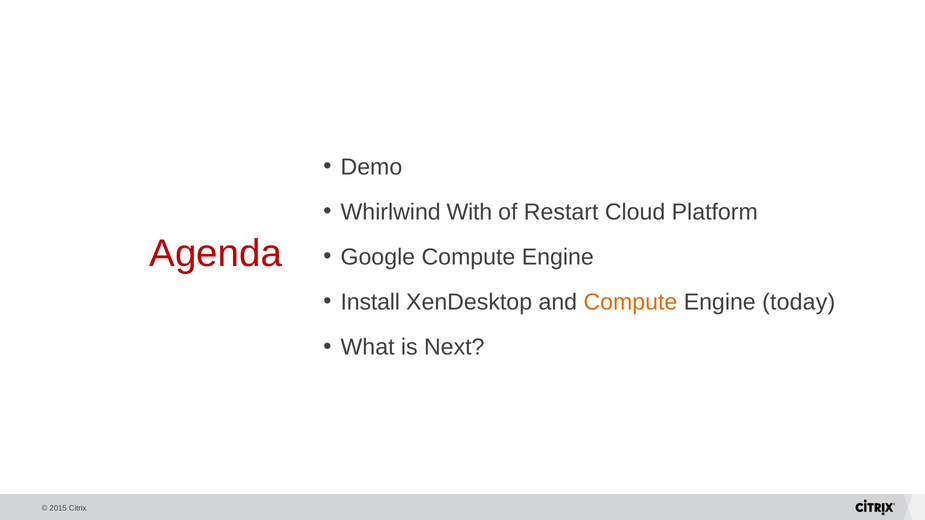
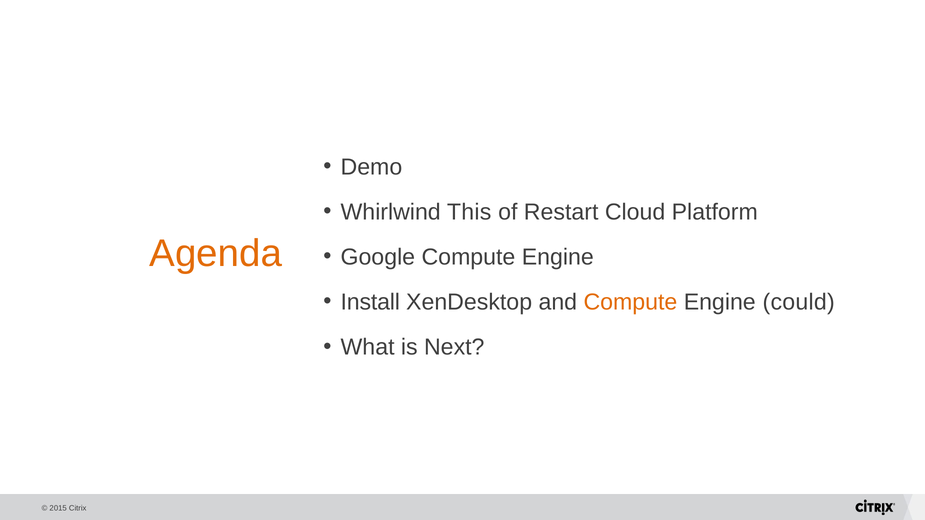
With: With -> This (469, 212)
Agenda colour: red -> orange (216, 254)
today: today -> could (799, 302)
